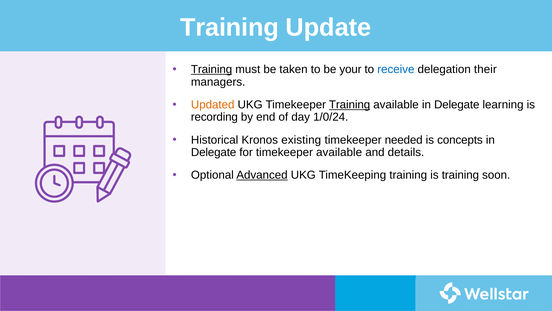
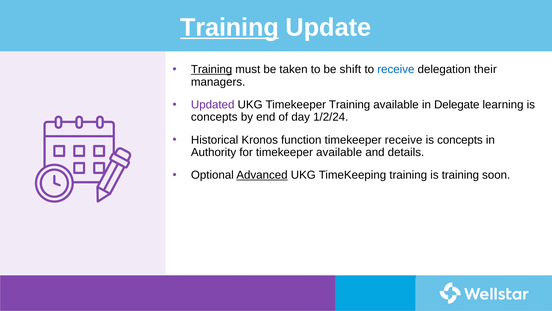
Training underline: none -> present (230, 27)
your: your -> shift (350, 69)
Updated colour: orange -> purple (213, 105)
Training underline: present -> none (350, 105)
recording: recording -> concepts (214, 117)
1/0/24: 1/0/24 -> 1/2/24 (331, 117)
existing: existing -> function (301, 140)
timekeeper needed: needed -> receive (404, 140)
Delegate: Delegate -> Authority (214, 152)
